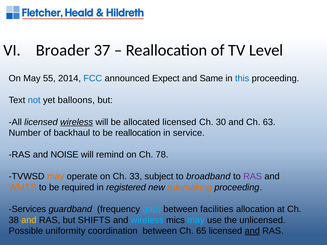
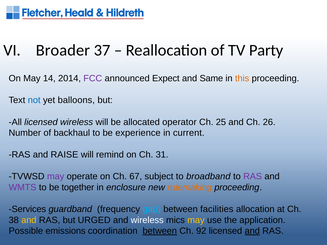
Level: Level -> Party (266, 50)
55: 55 -> 14 (49, 79)
FCC colour: blue -> purple (93, 79)
this colour: blue -> orange (242, 79)
wireless underline: present -> none (77, 122)
allocated licensed: licensed -> operator (179, 122)
30: 30 -> 25 (221, 122)
63: 63 -> 26 (269, 122)
be reallocation: reallocation -> experience (138, 133)
service: service -> current (189, 133)
NOISE: NOISE -> RAISE (64, 155)
78: 78 -> 31 (162, 155)
may colour: orange -> purple (56, 177)
33: 33 -> 67 (136, 177)
WMTS colour: orange -> purple (23, 188)
required: required -> together (78, 188)
registered: registered -> enclosure (126, 188)
SHIFTS: SHIFTS -> URGED (94, 220)
wireless colour: light blue -> white (147, 220)
may colour: light blue -> yellow (196, 220)
unlicensed: unlicensed -> application (262, 220)
uniformity: uniformity -> emissions (66, 231)
between underline: none -> present (160, 231)
65: 65 -> 92 (201, 231)
